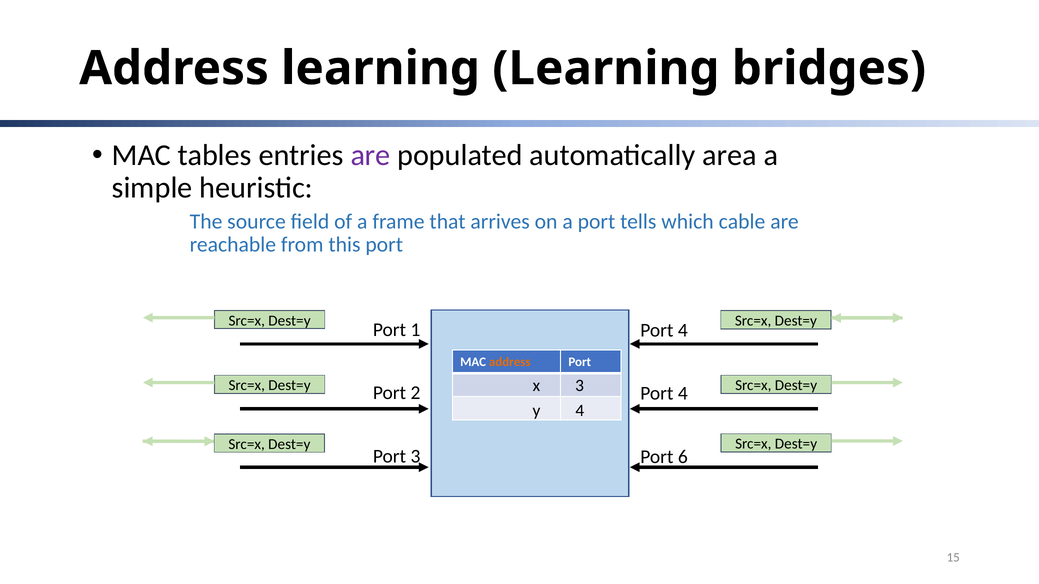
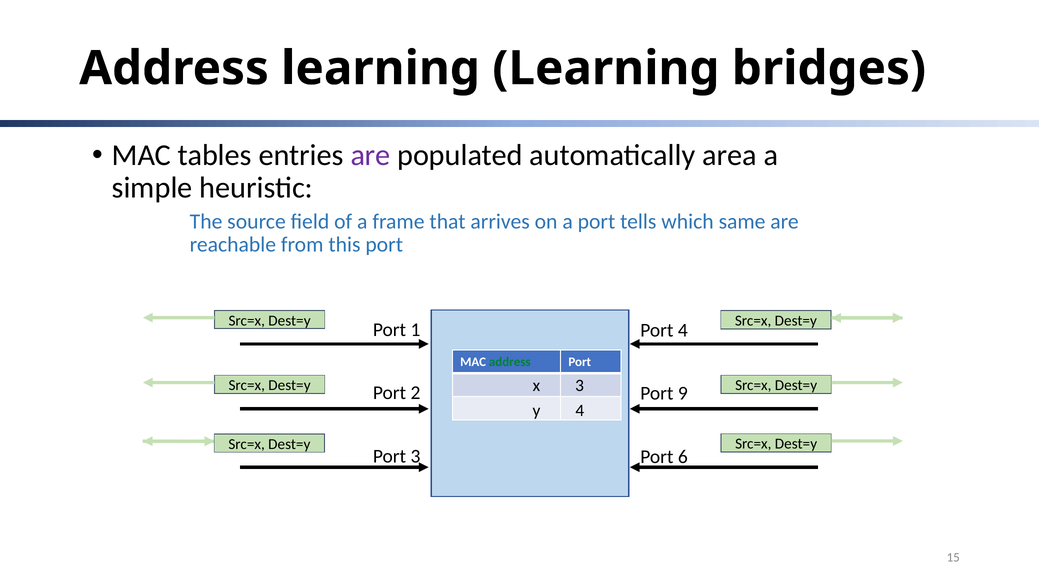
cable: cable -> same (742, 222)
address colour: orange -> green (510, 362)
4: 4 -> 9 (683, 394)
